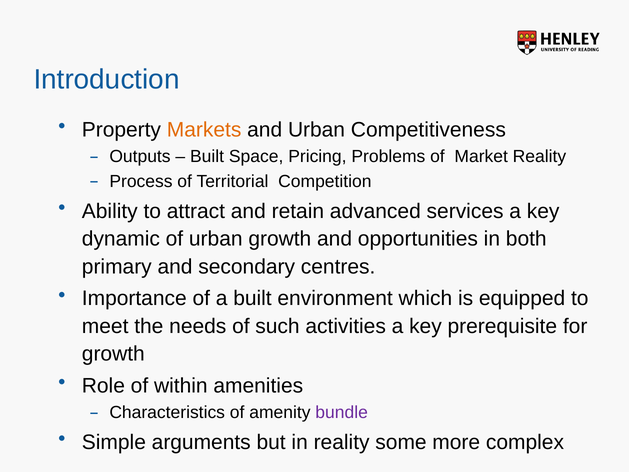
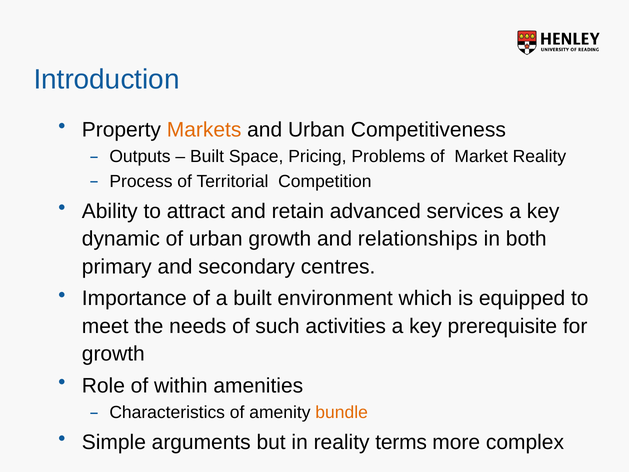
opportunities: opportunities -> relationships (418, 239)
bundle colour: purple -> orange (342, 412)
some: some -> terms (401, 442)
